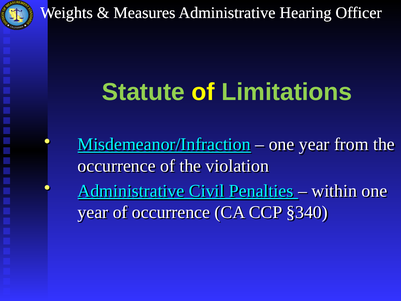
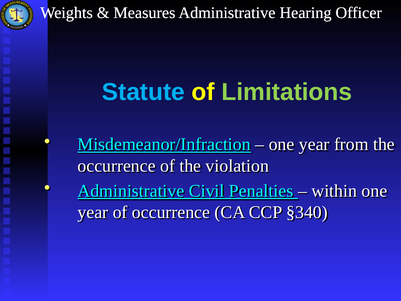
Statute colour: light green -> light blue (143, 92)
